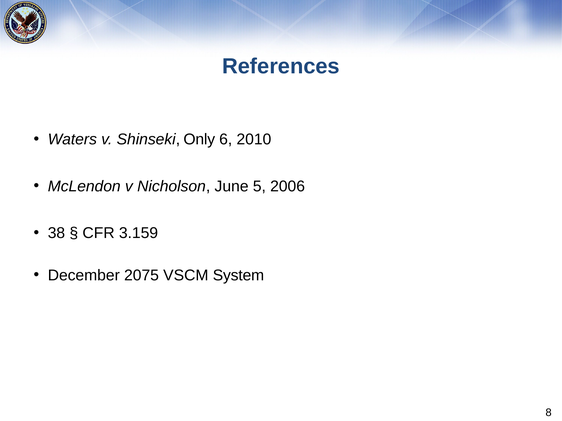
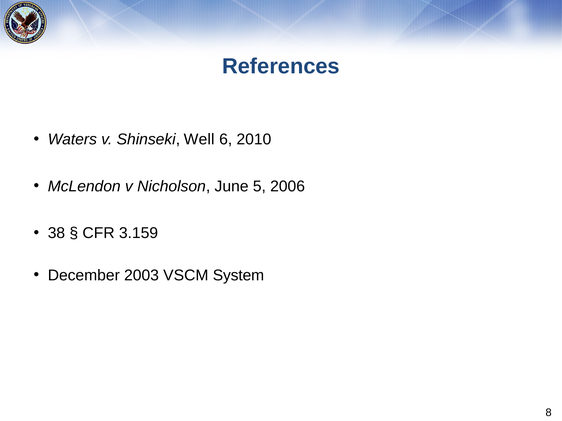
Only: Only -> Well (199, 140)
2075: 2075 -> 2003 (142, 276)
